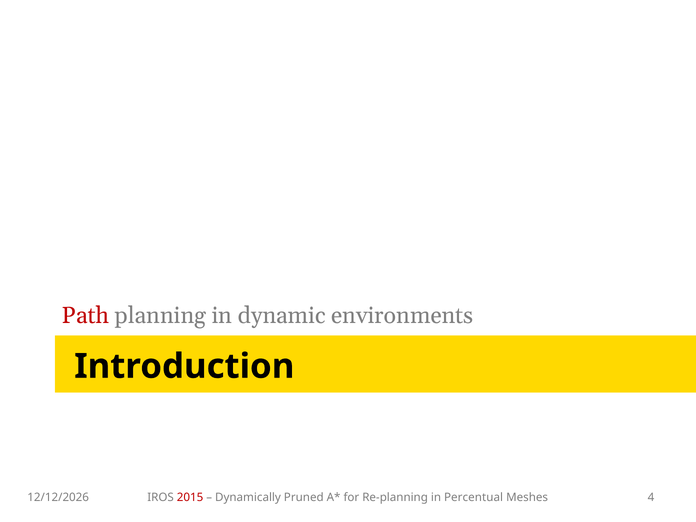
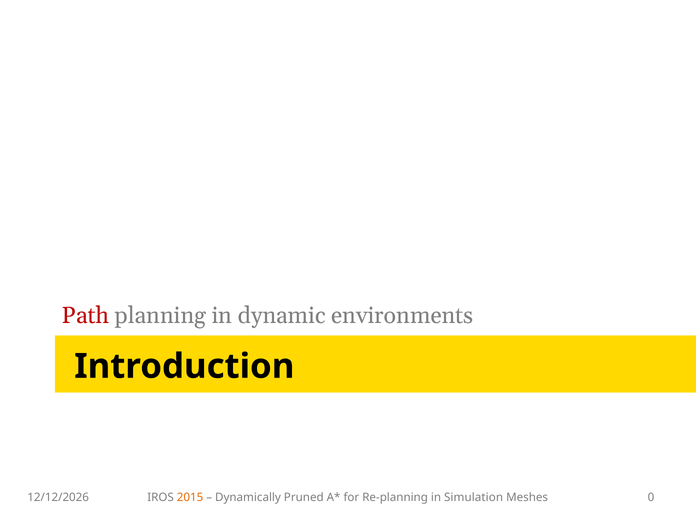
2015 colour: red -> orange (190, 498)
Percentual: Percentual -> Simulation (474, 498)
4: 4 -> 0 (651, 498)
